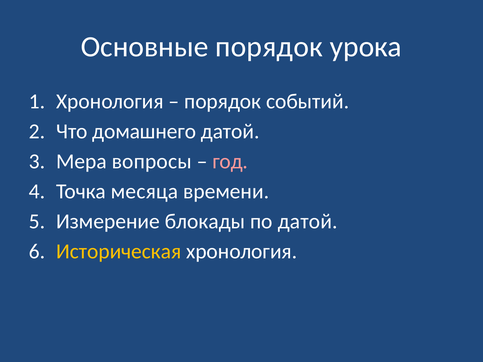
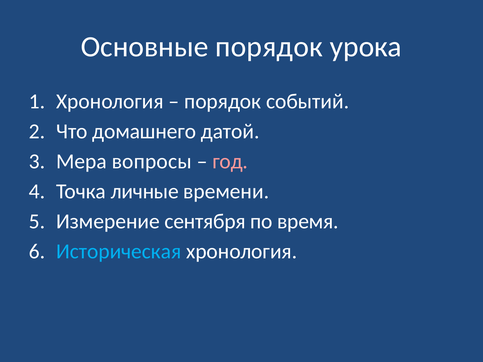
месяца: месяца -> личные (145, 192)
блокады: блокады -> сентября (205, 222)
по датой: датой -> время (308, 222)
Историческая colour: yellow -> light blue (119, 252)
